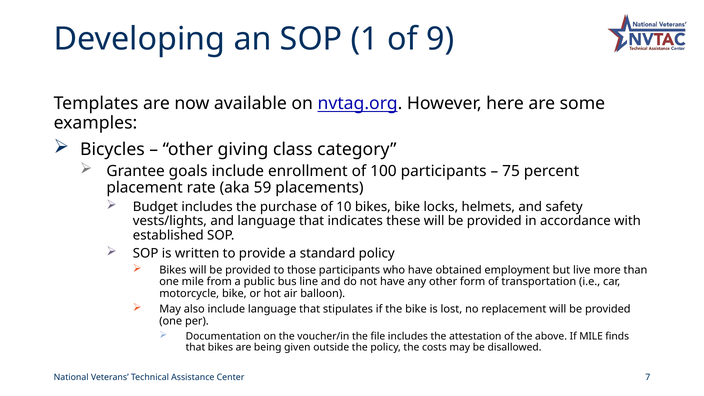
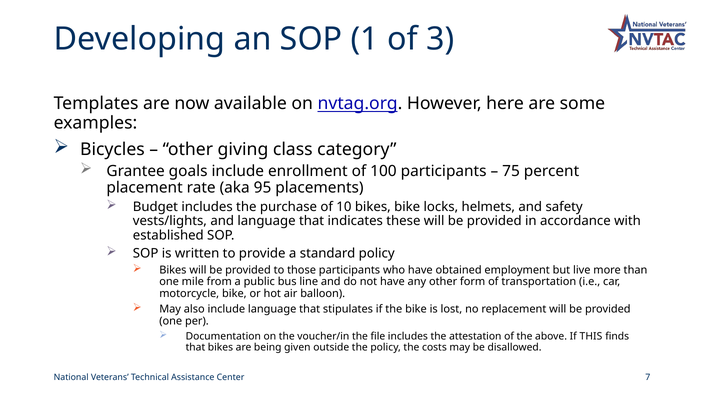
9: 9 -> 3 (440, 39)
59: 59 -> 95 (263, 188)
If MILE: MILE -> THIS (591, 336)
